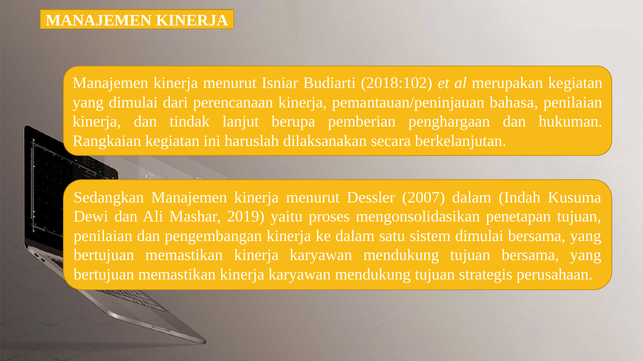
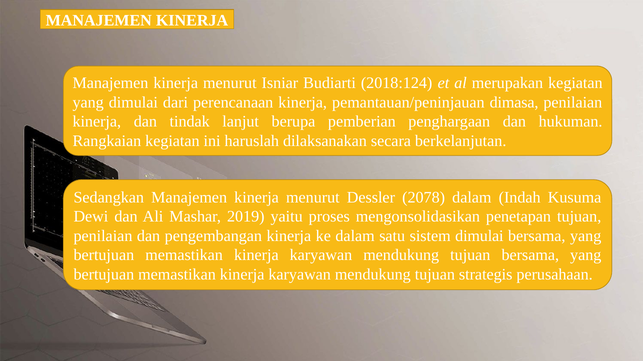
2018:102: 2018:102 -> 2018:124 (397, 83)
bahasa: bahasa -> dimasa (514, 102)
2007: 2007 -> 2078 (424, 198)
